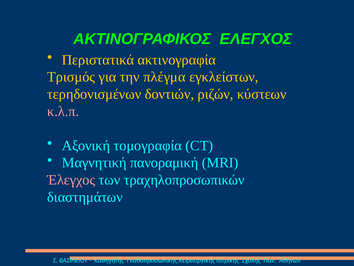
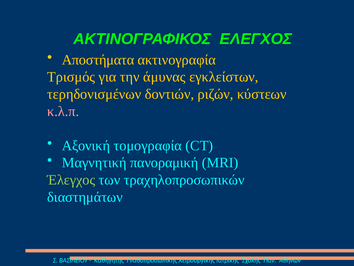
Περιστατικά: Περιστατικά -> Αποστήματα (98, 60)
πλέγμα: πλέγμα -> άμυνας (164, 77)
Έλεγχος colour: pink -> light green (71, 180)
